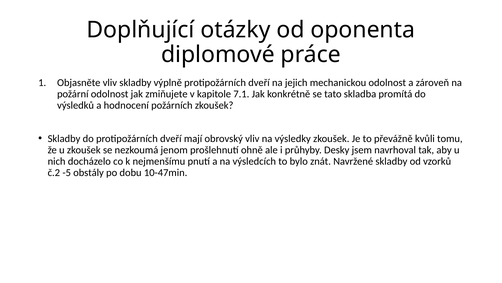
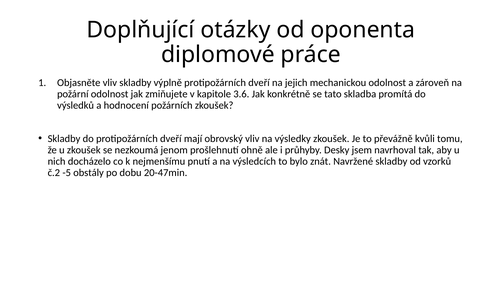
7.1: 7.1 -> 3.6 (241, 94)
10-47min: 10-47min -> 20-47min (166, 172)
